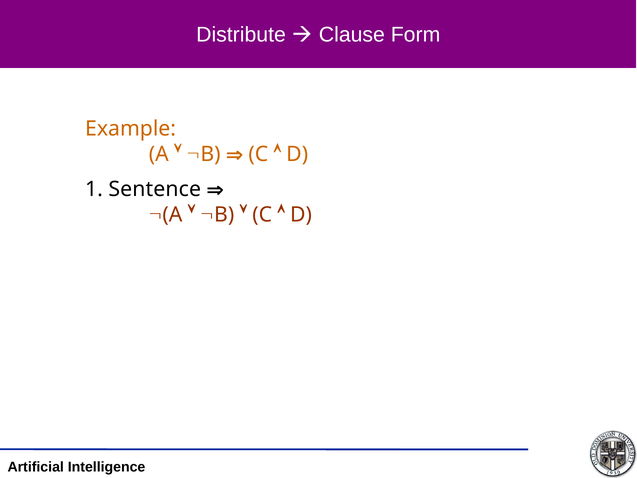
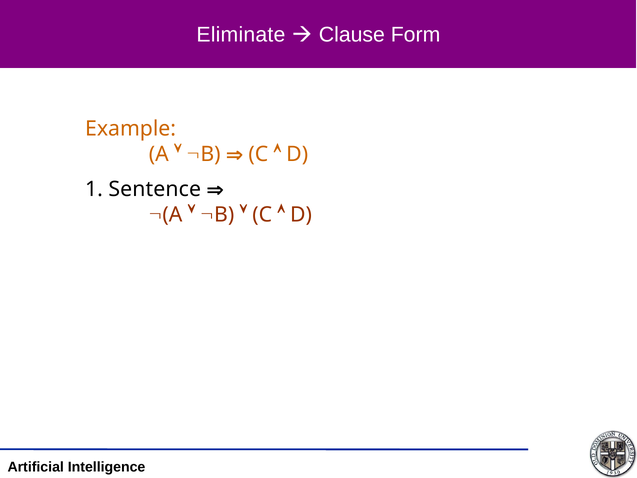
Distribute: Distribute -> Eliminate (241, 35)
